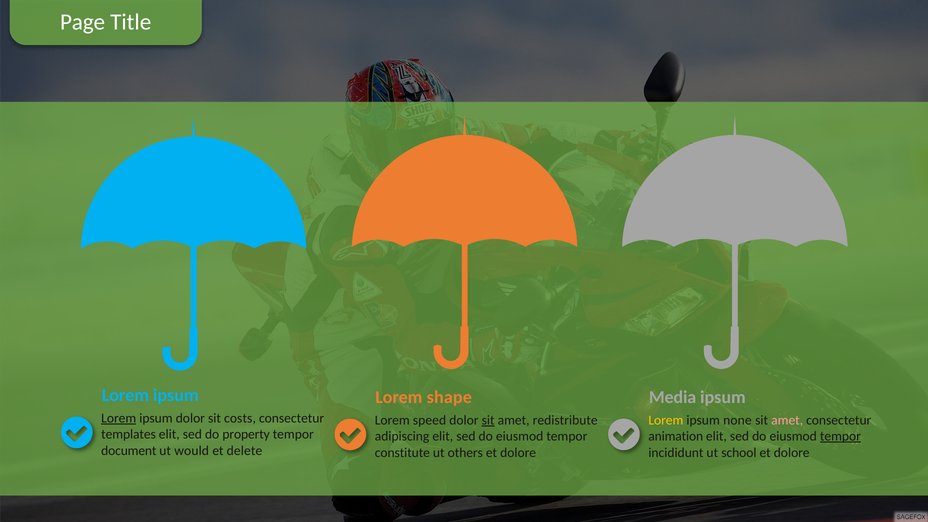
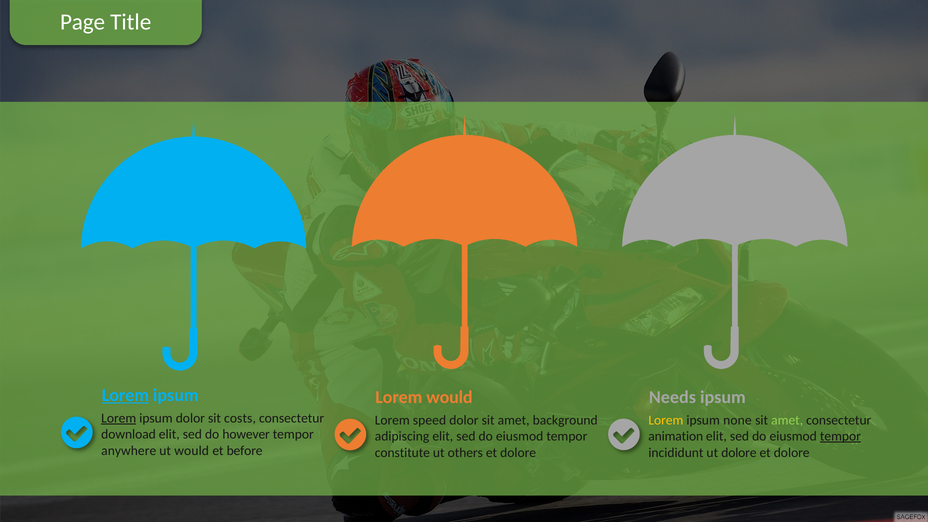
Lorem underline: none -> present (125, 395)
Media: Media -> Needs (672, 397)
Lorem shape: shape -> would (449, 397)
amet colour: pink -> light green (787, 420)
sit underline: present -> none (488, 420)
redistribute: redistribute -> background (565, 420)
templates: templates -> download (129, 434)
property: property -> however (246, 434)
document: document -> anywhere (129, 451)
delete: delete -> before (245, 451)
ut school: school -> dolore (739, 453)
